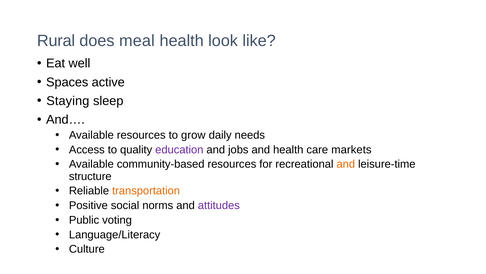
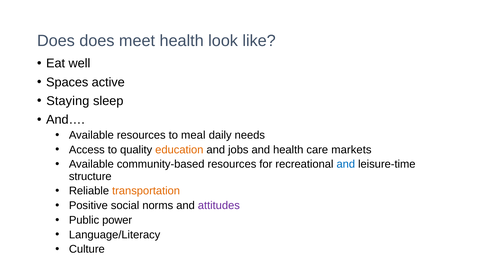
Rural: Rural -> Does (56, 41)
meal: meal -> meet (137, 41)
grow: grow -> meal (193, 135)
education colour: purple -> orange (179, 149)
and colour: orange -> blue (346, 164)
voting: voting -> power (117, 220)
